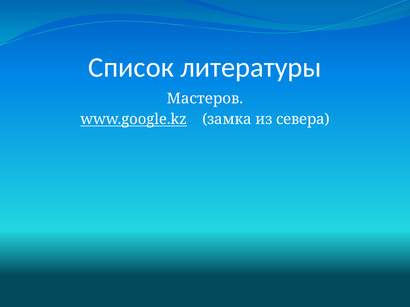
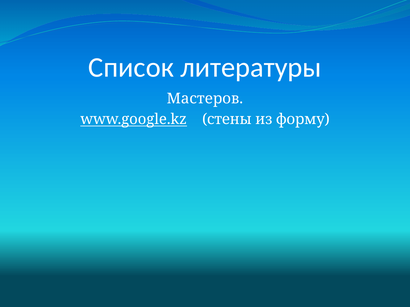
замка: замка -> стены (227, 119)
севера: севера -> форму (303, 119)
